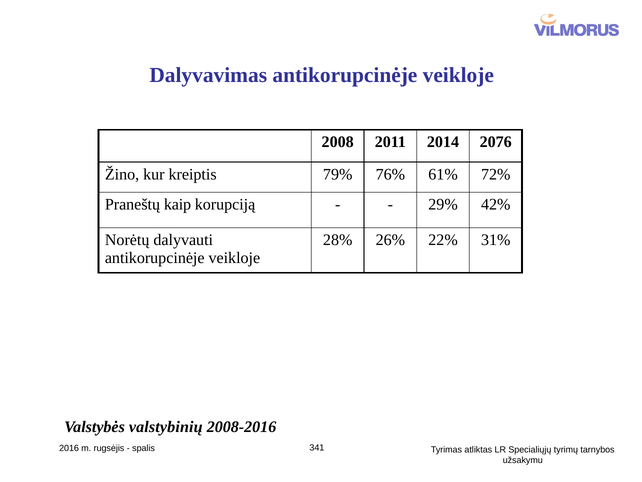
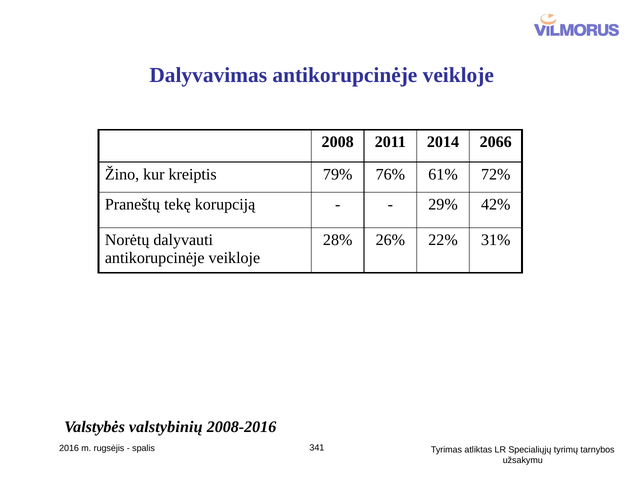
2076: 2076 -> 2066 (496, 142)
kaip: kaip -> tekę (177, 204)
